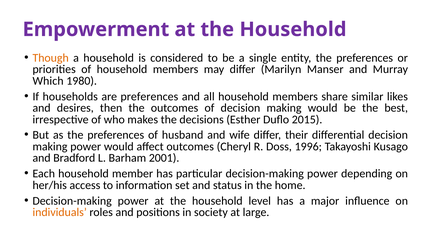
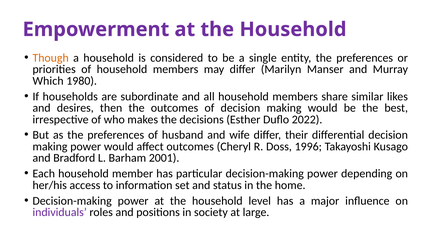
are preferences: preferences -> subordinate (149, 96)
2015: 2015 -> 2022 (307, 119)
individuals colour: orange -> purple (60, 212)
